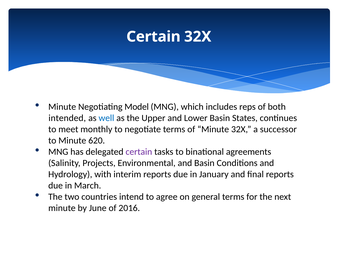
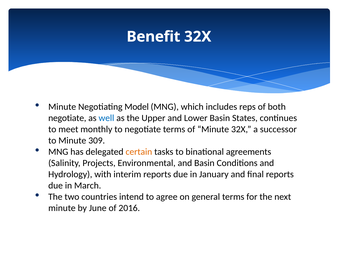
Certain: Certain -> Benefit (153, 37)
intended: intended -> negotiate (67, 118)
620: 620 -> 309 (97, 141)
certain colour: purple -> orange (139, 152)
